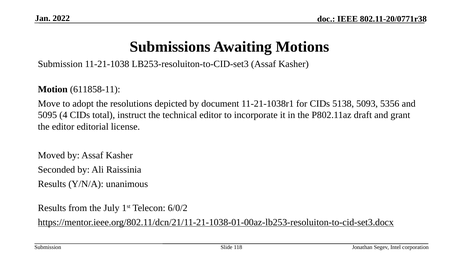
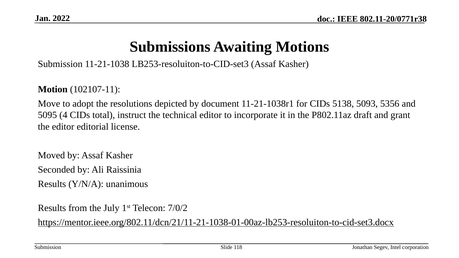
611858-11: 611858-11 -> 102107-11 (95, 89)
6/0/2: 6/0/2 -> 7/0/2 (178, 208)
